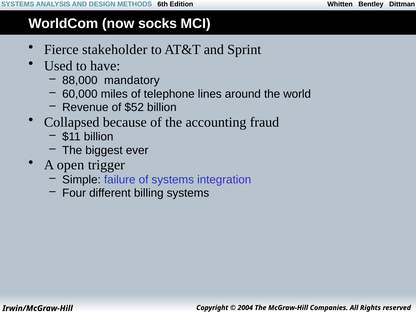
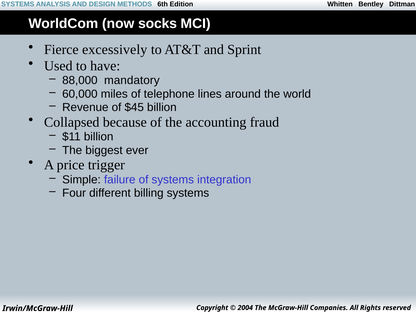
stakeholder: stakeholder -> excessively (115, 50)
$52: $52 -> $45 (134, 107)
open: open -> price (71, 165)
